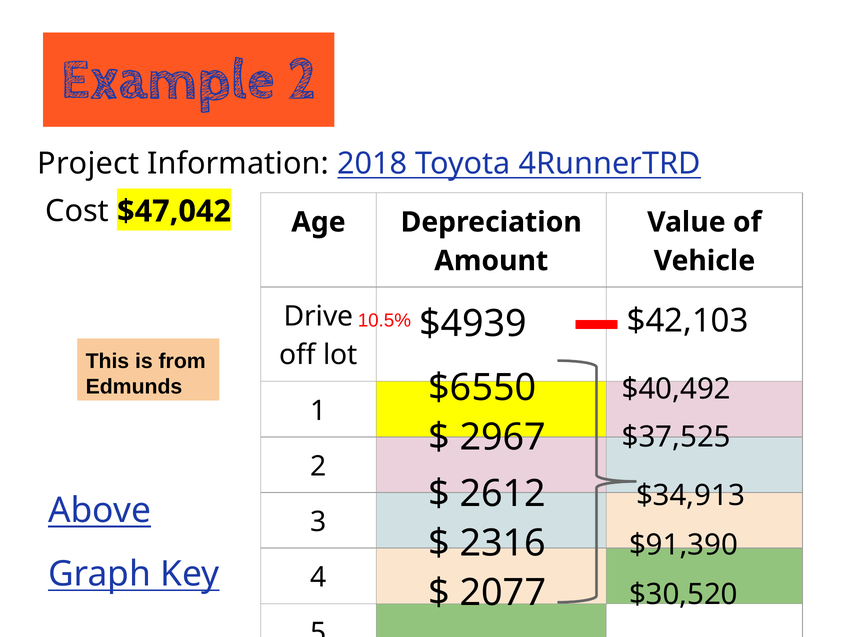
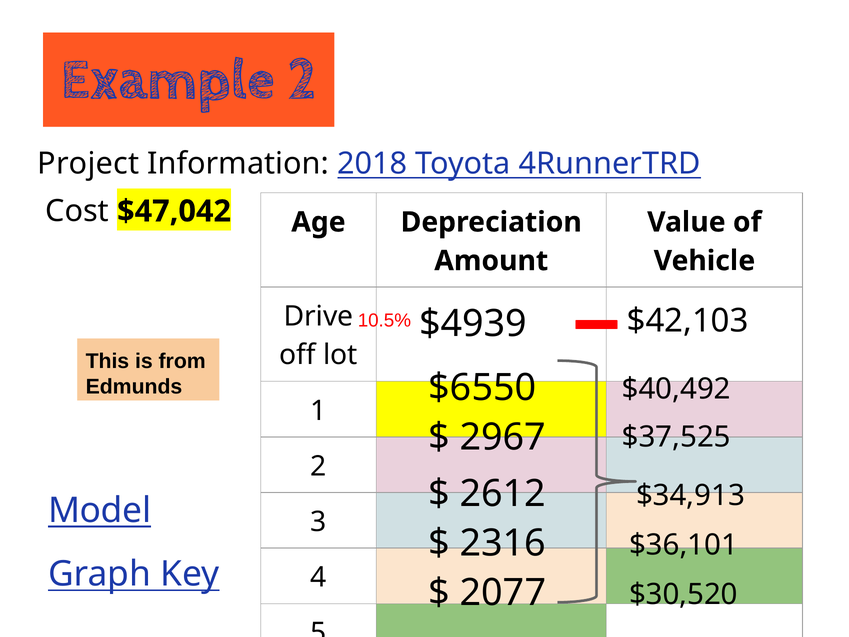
Above: Above -> Model (100, 510)
$91,390: $91,390 -> $36,101 (683, 545)
